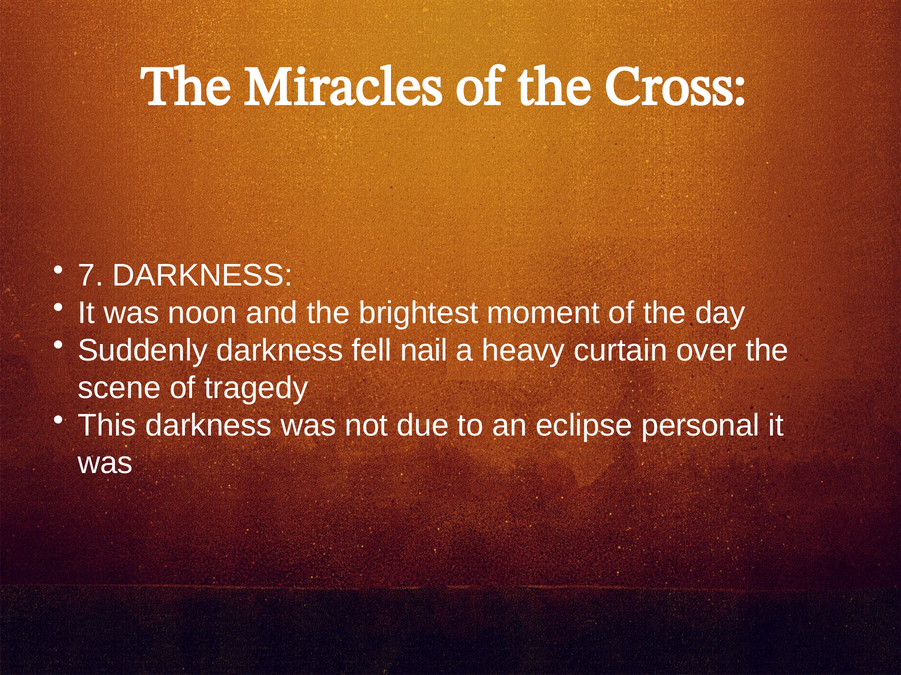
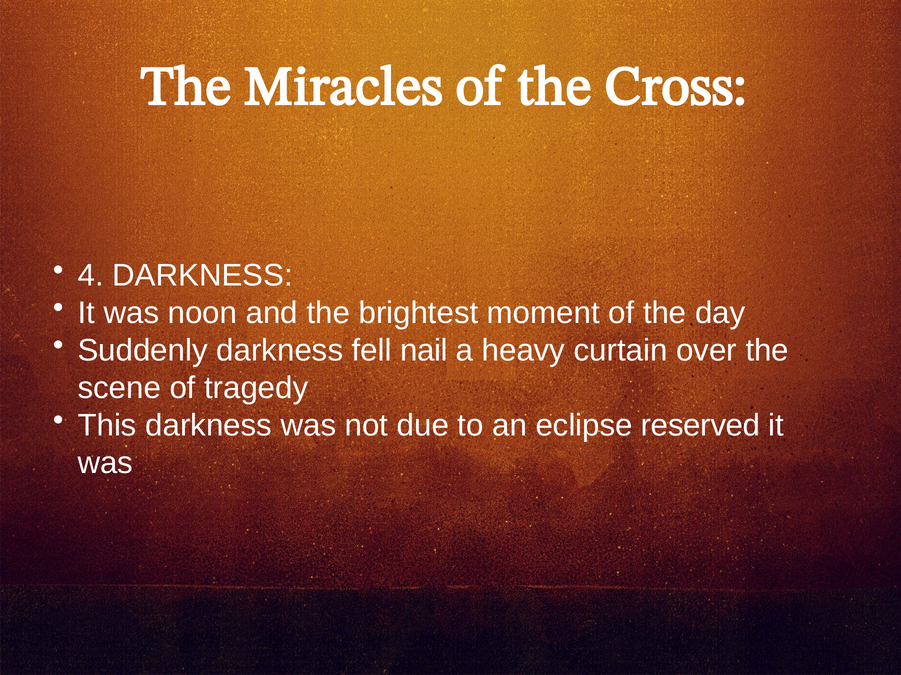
7: 7 -> 4 (91, 276)
personal: personal -> reserved (701, 426)
